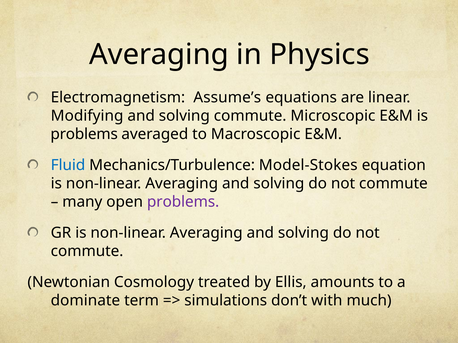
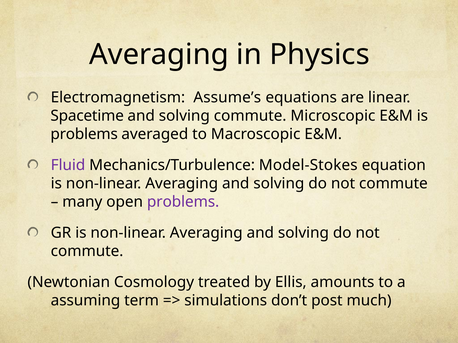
Modifying: Modifying -> Spacetime (87, 116)
Fluid colour: blue -> purple (68, 165)
dominate: dominate -> assuming (85, 301)
with: with -> post (327, 301)
